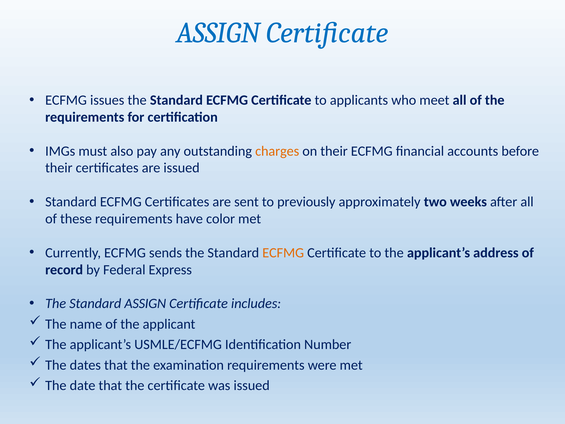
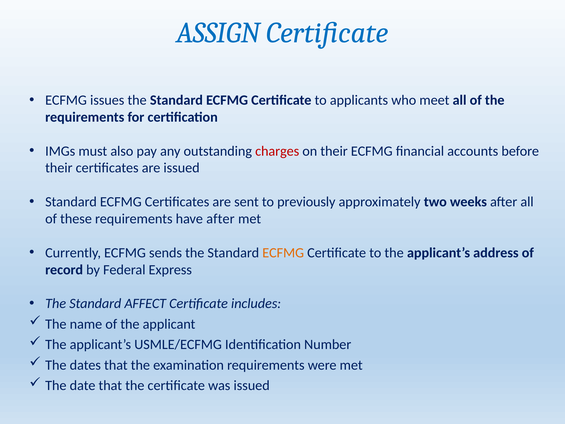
charges colour: orange -> red (277, 151)
have color: color -> after (220, 219)
Standard ASSIGN: ASSIGN -> AFFECT (145, 303)
